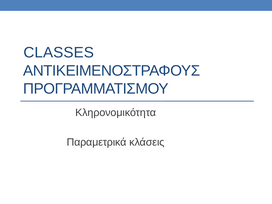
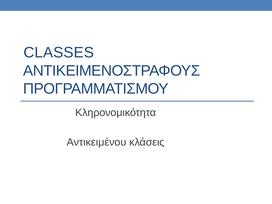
Παραμετρικά: Παραμετρικά -> Αντικειμένου (96, 142)
